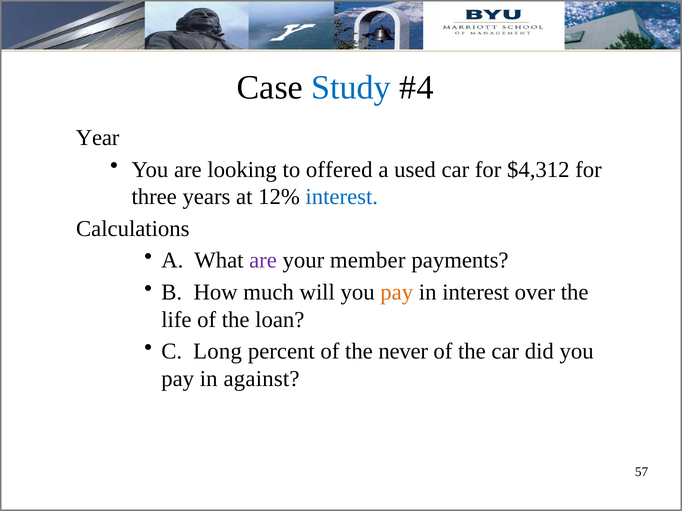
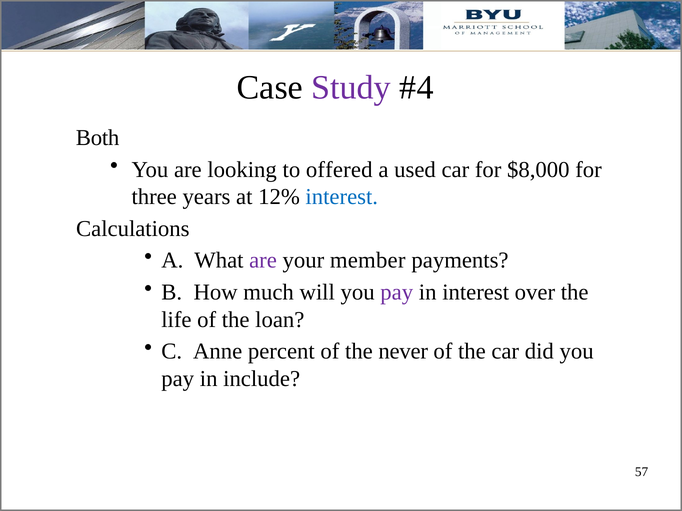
Study colour: blue -> purple (351, 88)
Year: Year -> Both (98, 138)
$4,312: $4,312 -> $8,000 (538, 170)
pay colour: orange -> purple (397, 293)
Long: Long -> Anne (218, 352)
against: against -> include (262, 379)
